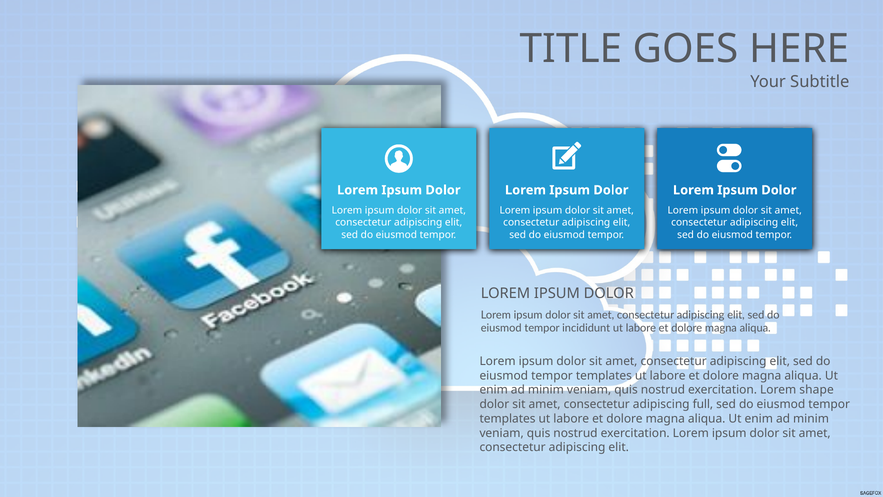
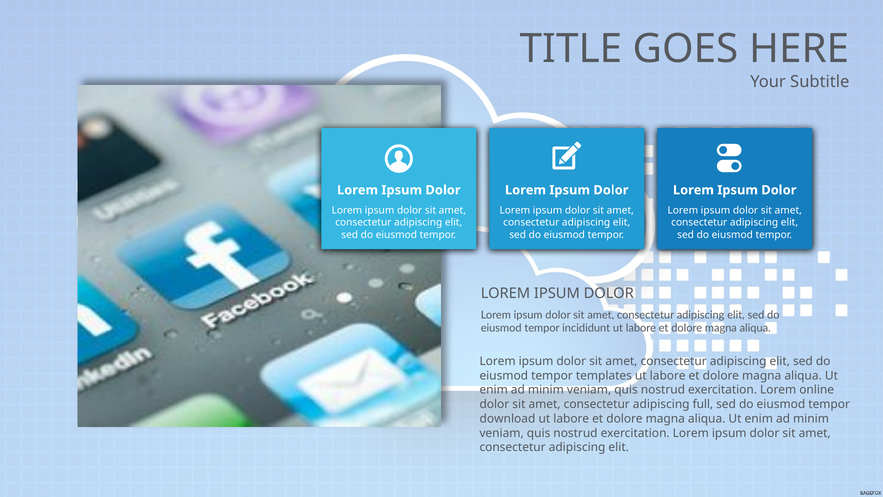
shape: shape -> online (817, 390)
templates: templates -> download (507, 418)
